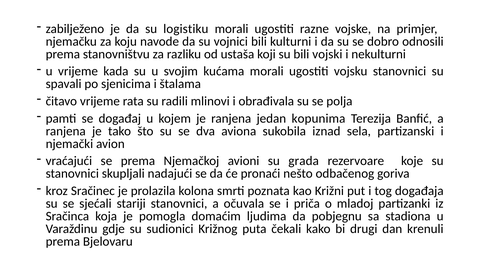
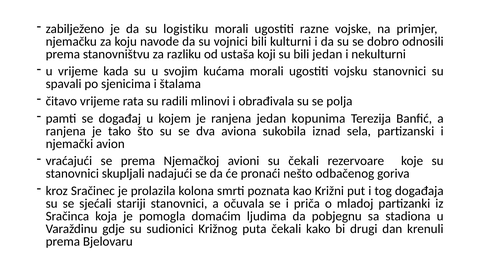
bili vojski: vojski -> jedan (327, 54)
su grada: grada -> čekali (304, 161)
